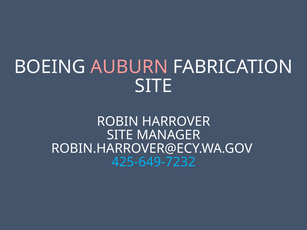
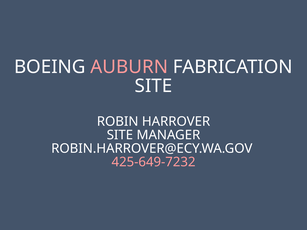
425-649-7232 colour: light blue -> pink (154, 162)
